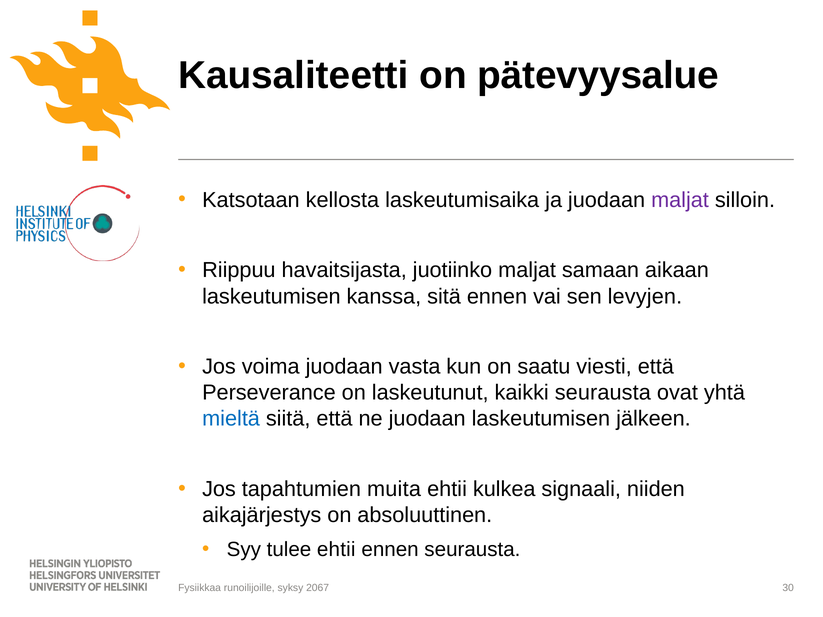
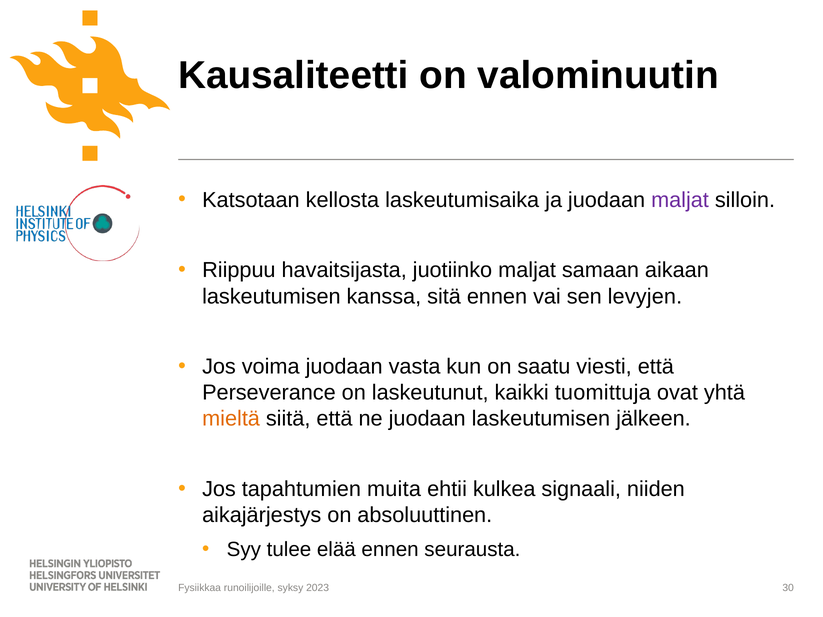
pätevyysalue: pätevyysalue -> valominuutin (598, 75)
kaikki seurausta: seurausta -> tuomittuja (603, 393)
mieltä colour: blue -> orange (231, 419)
tulee ehtii: ehtii -> elää (336, 550)
2067: 2067 -> 2023 (318, 588)
